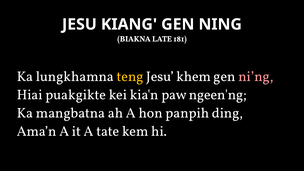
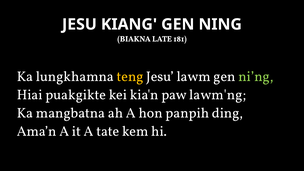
khem: khem -> lawm (194, 77)
ni’ng colour: pink -> light green (256, 77)
ngeen'ng: ngeen'ng -> lawm'ng (218, 95)
